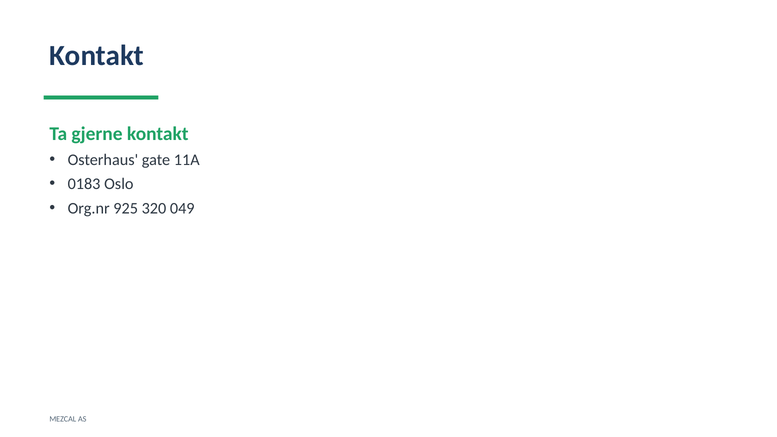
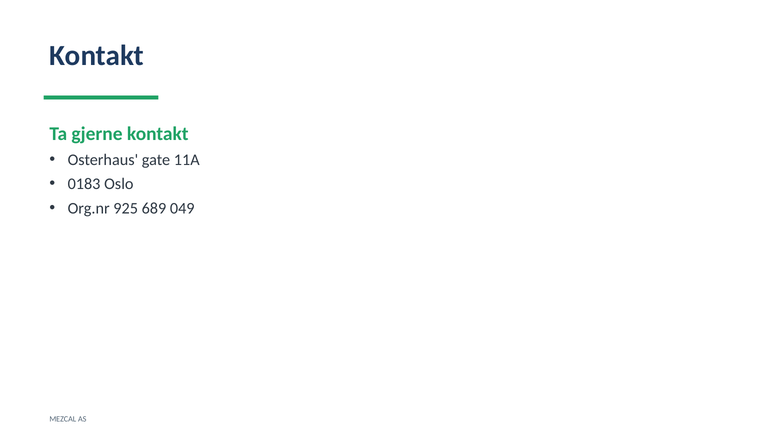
320: 320 -> 689 (154, 208)
